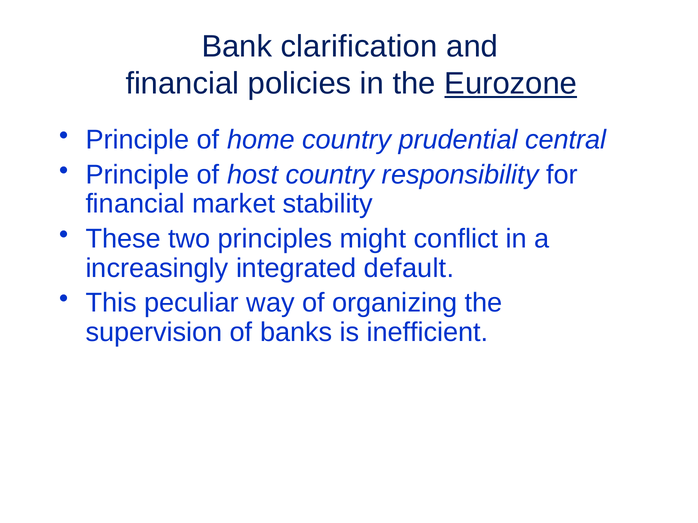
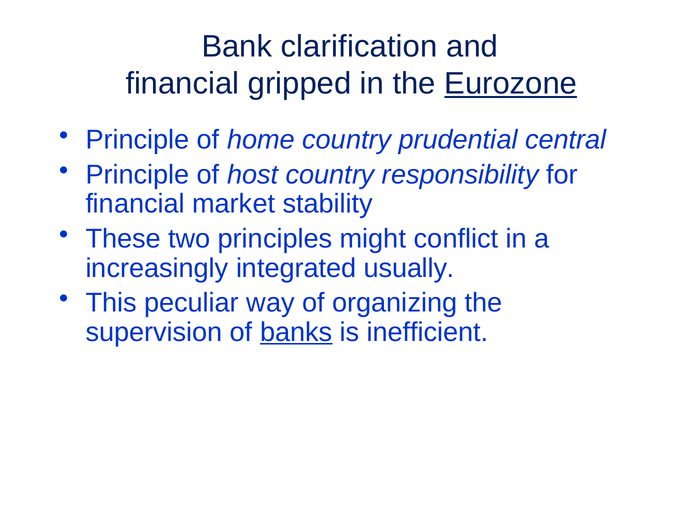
policies: policies -> gripped (300, 84)
default: default -> usually (409, 268)
banks underline: none -> present (296, 332)
